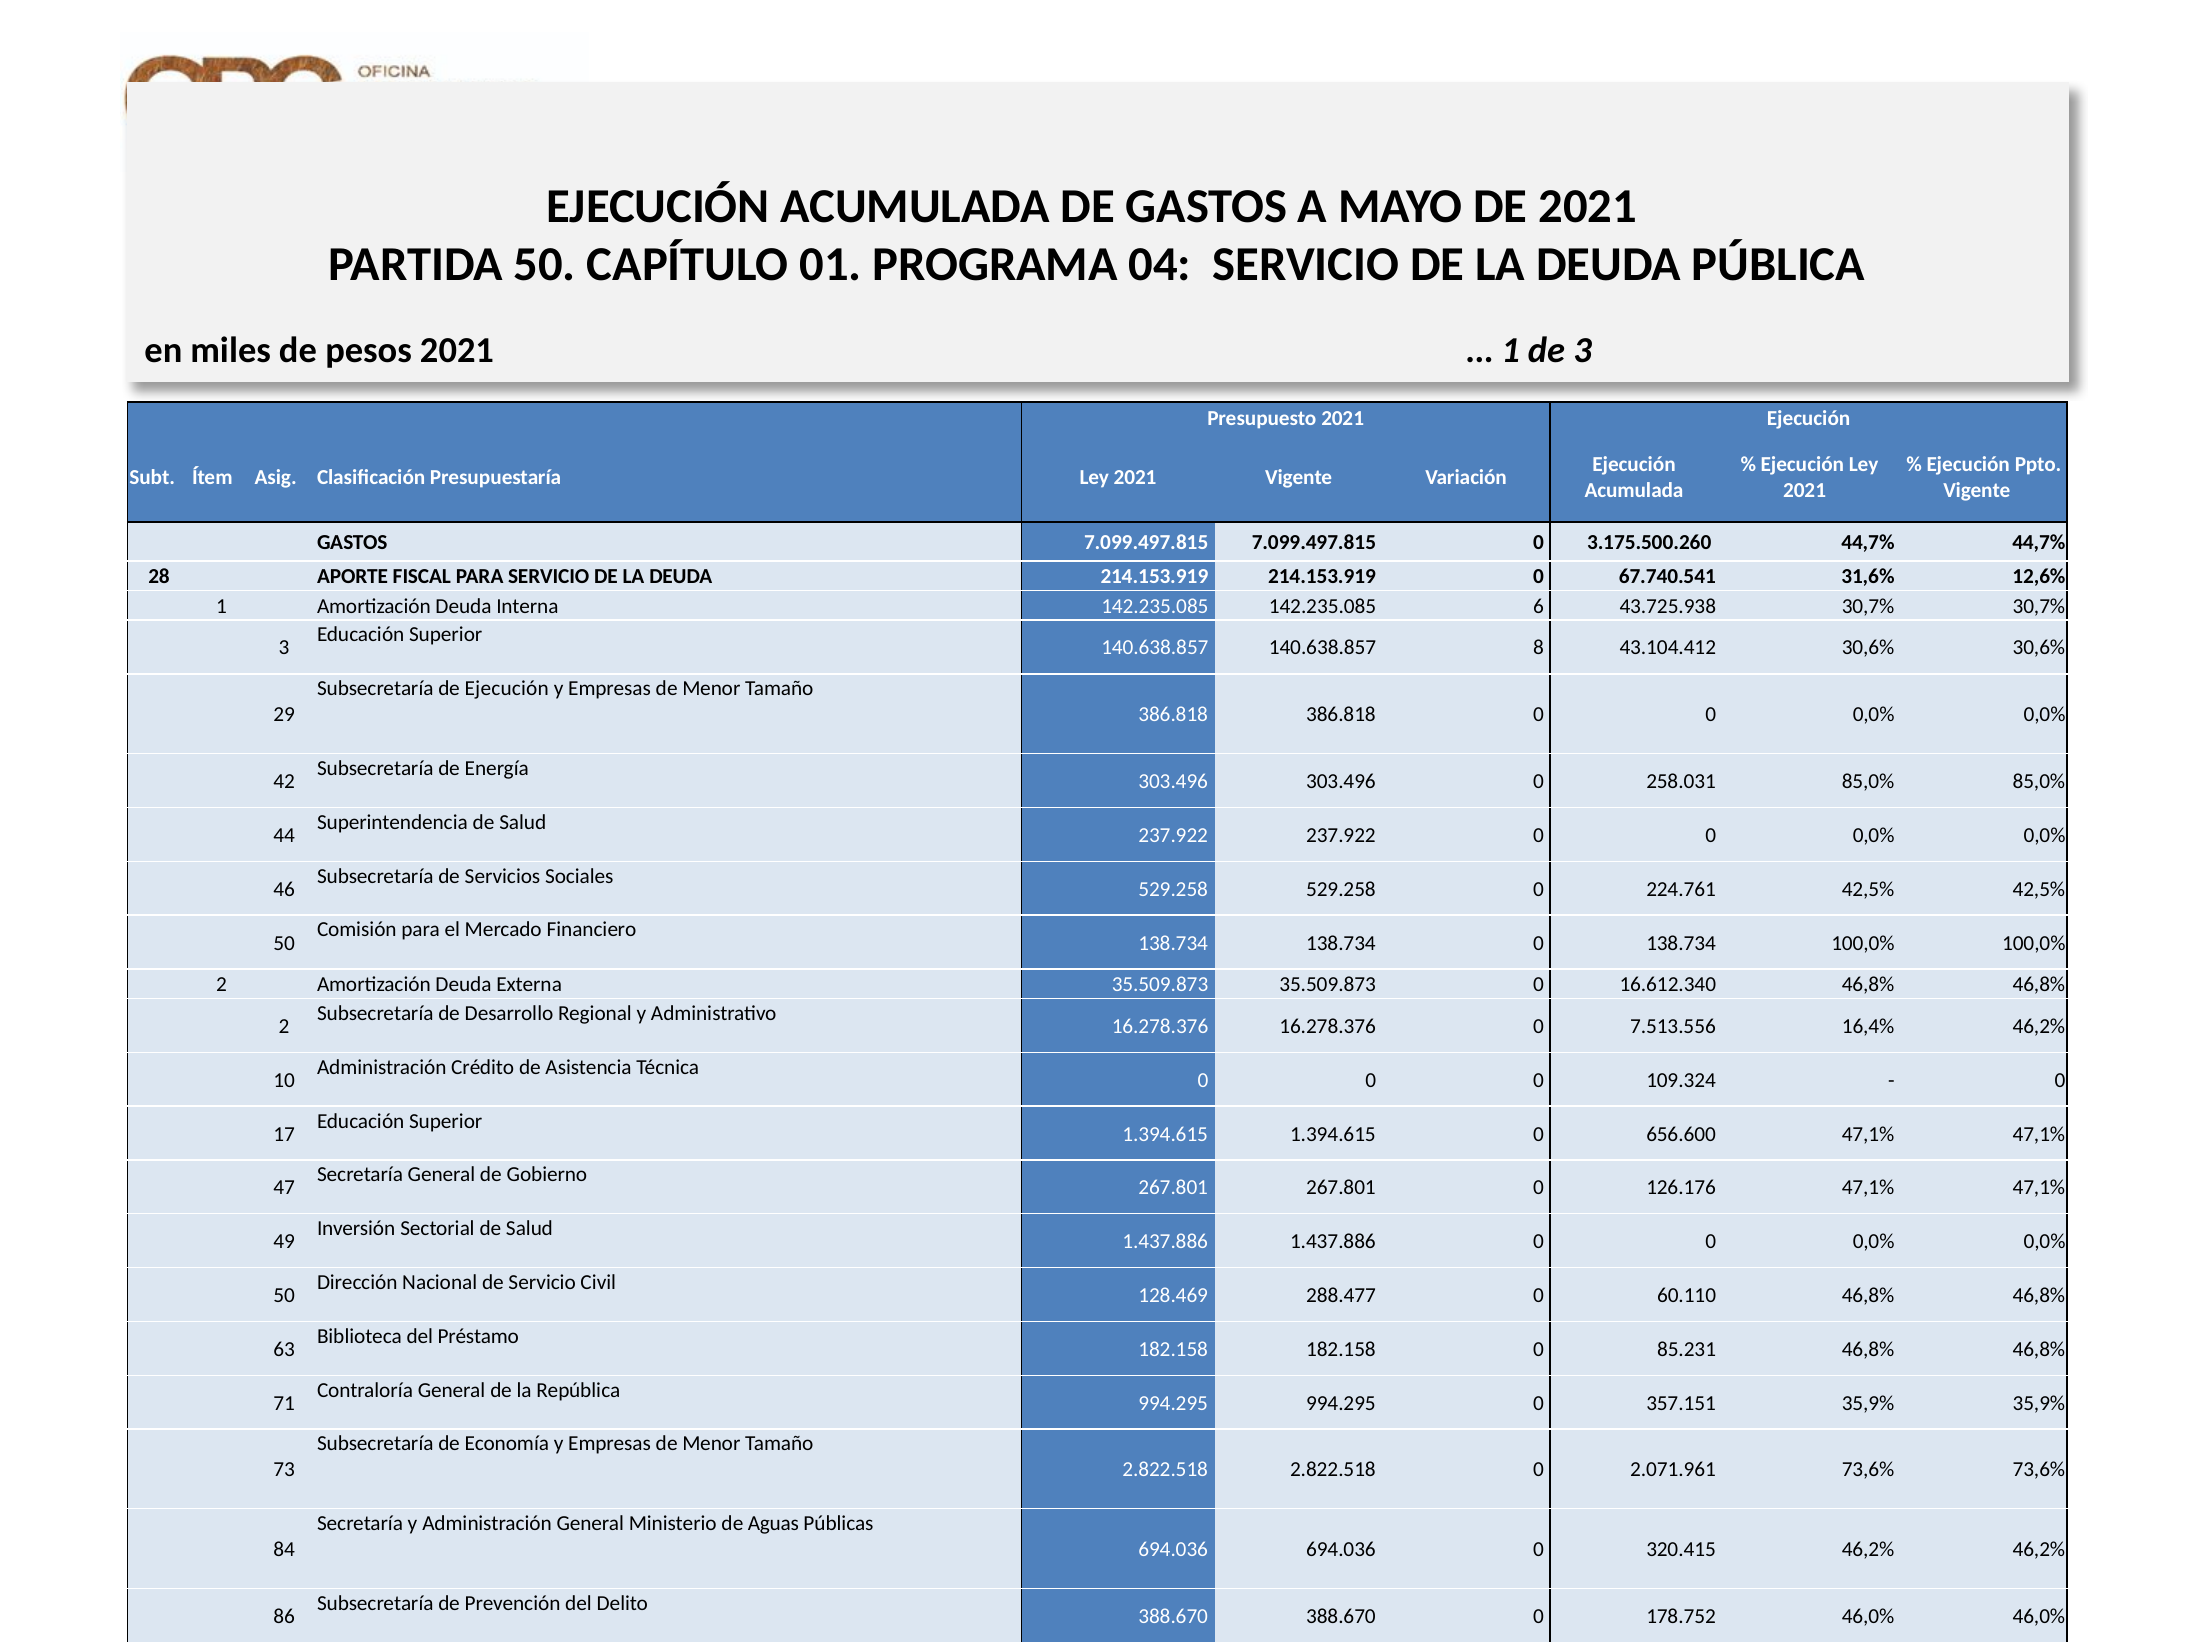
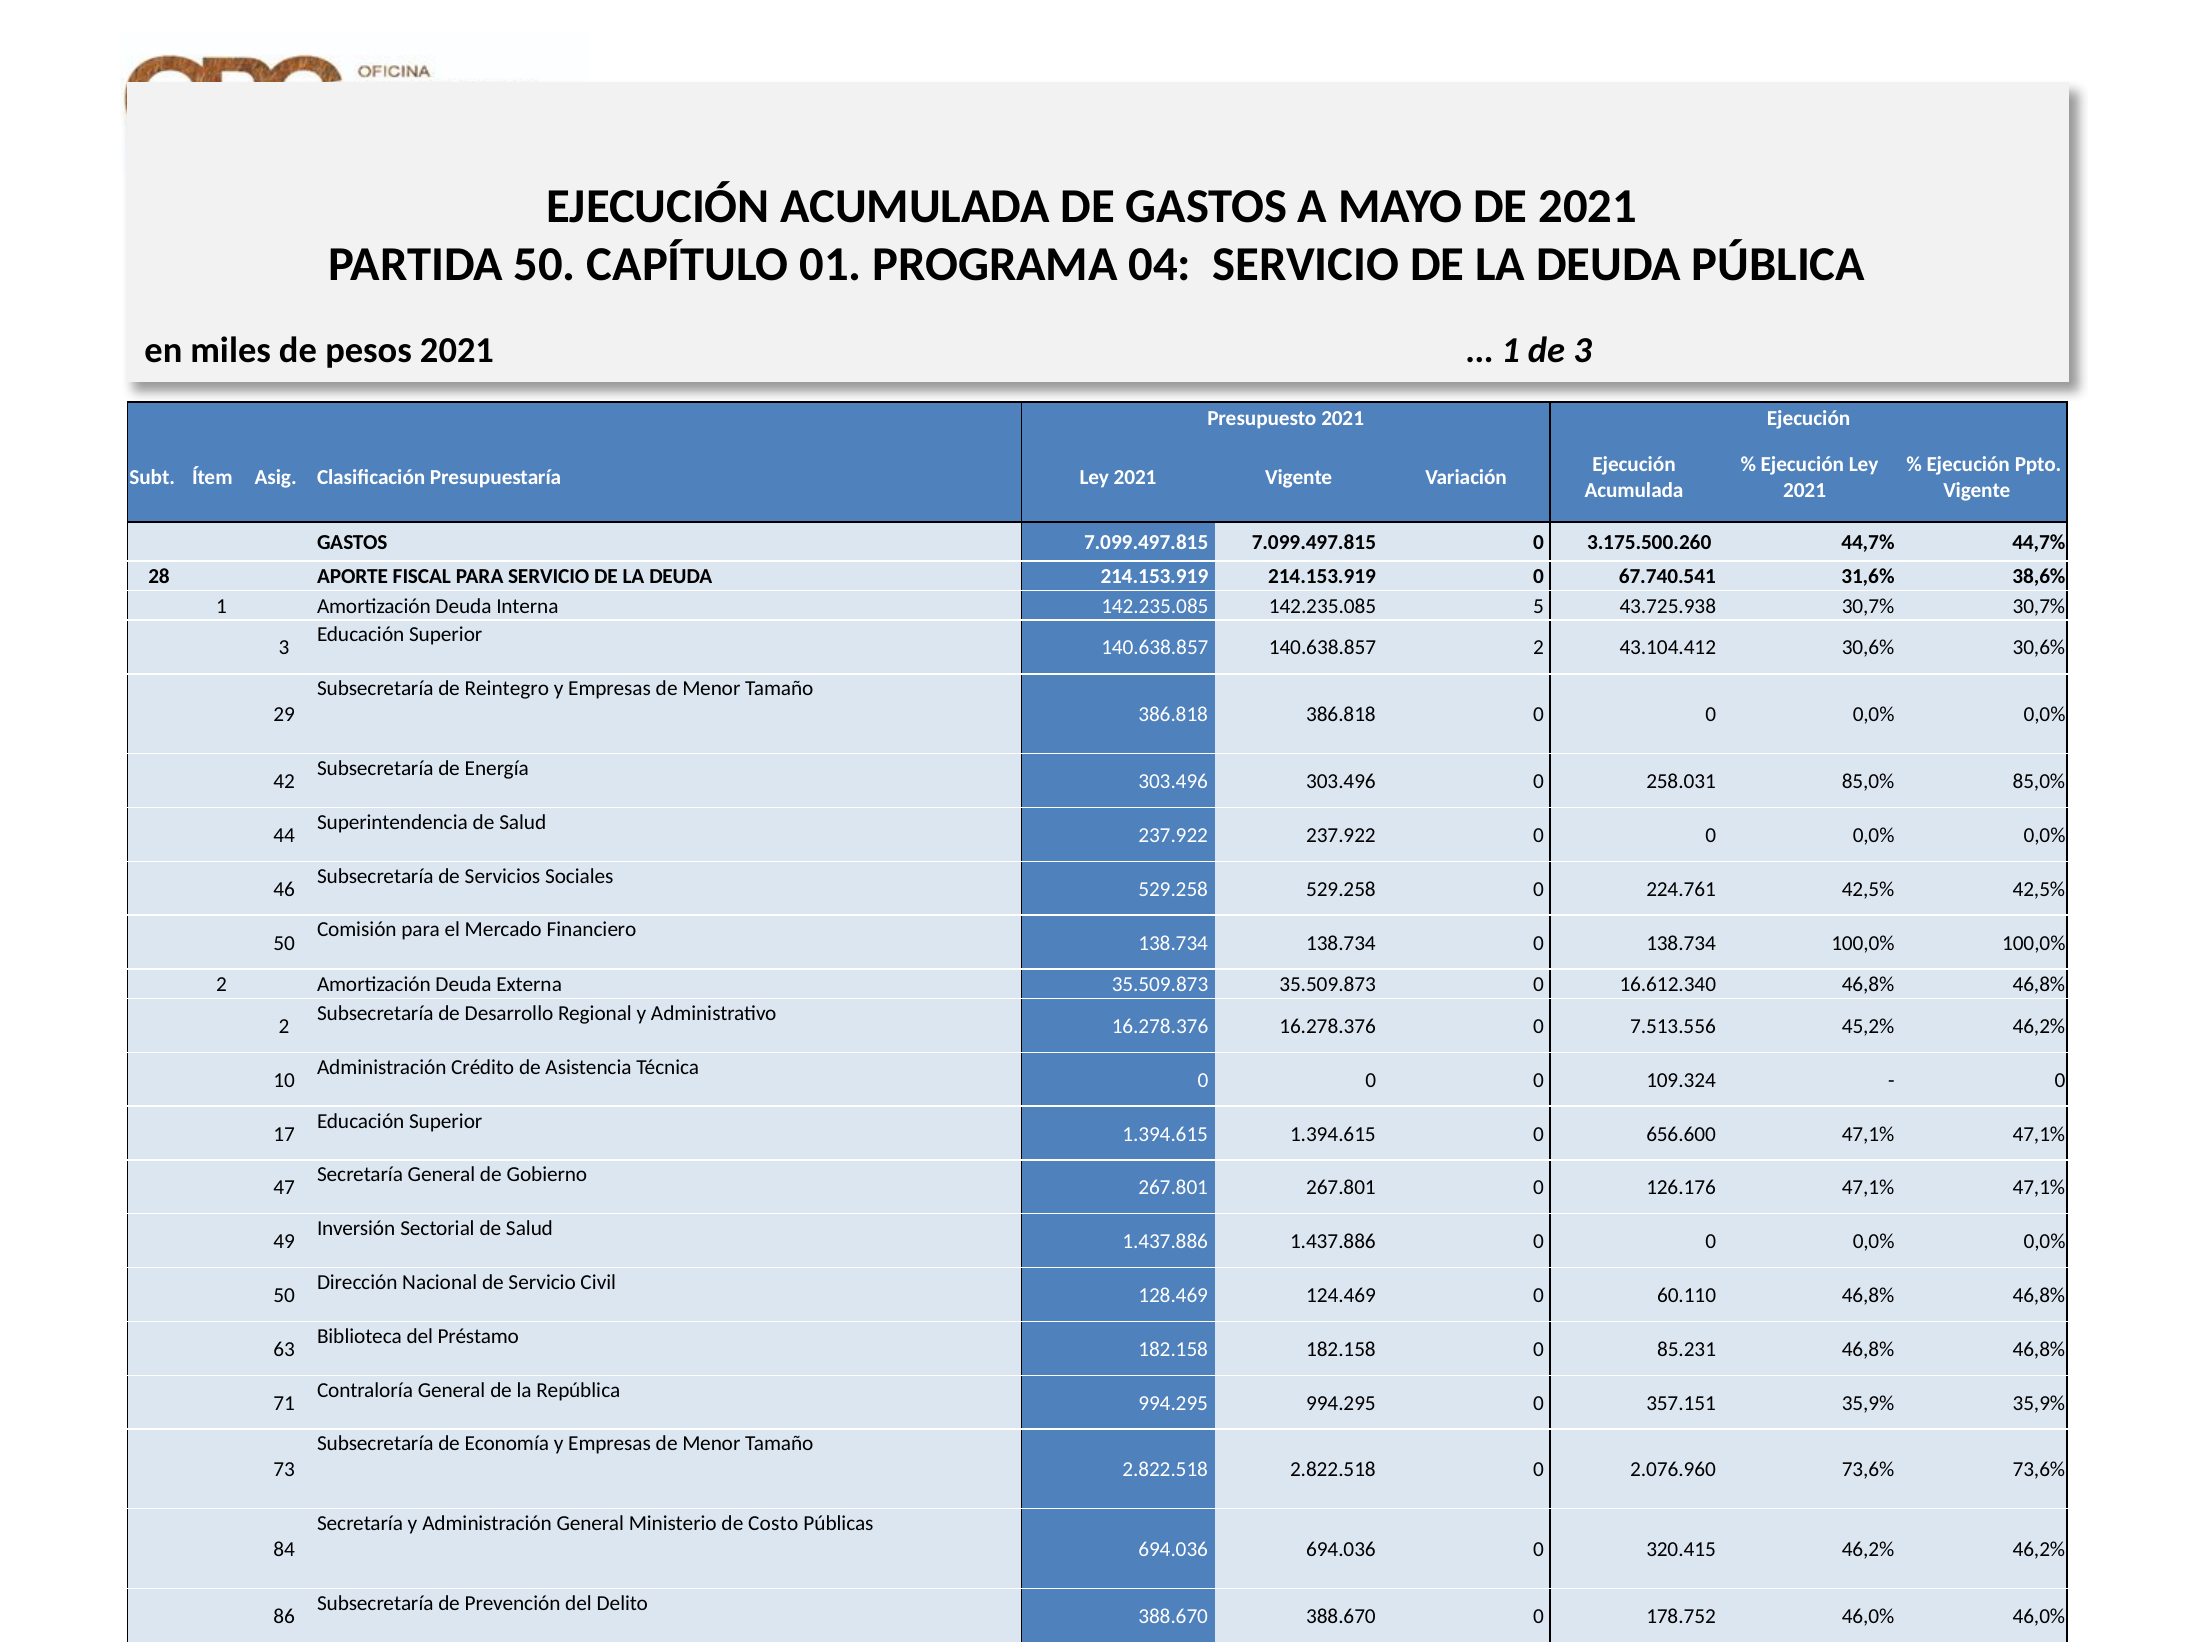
12,6%: 12,6% -> 38,6% (2039, 577)
6: 6 -> 5 (1538, 606)
140.638.857 8: 8 -> 2 (1538, 648)
Subsecretaría de Ejecución: Ejecución -> Reintegro (507, 689)
7.513.556 16,4%: 16,4% -> 45,2% (1868, 1027)
288.477: 288.477 -> 124.469 (1341, 1296)
2.071.961: 2.071.961 -> 2.076.960 (1673, 1470)
Aguas: Aguas -> Costo (773, 1524)
